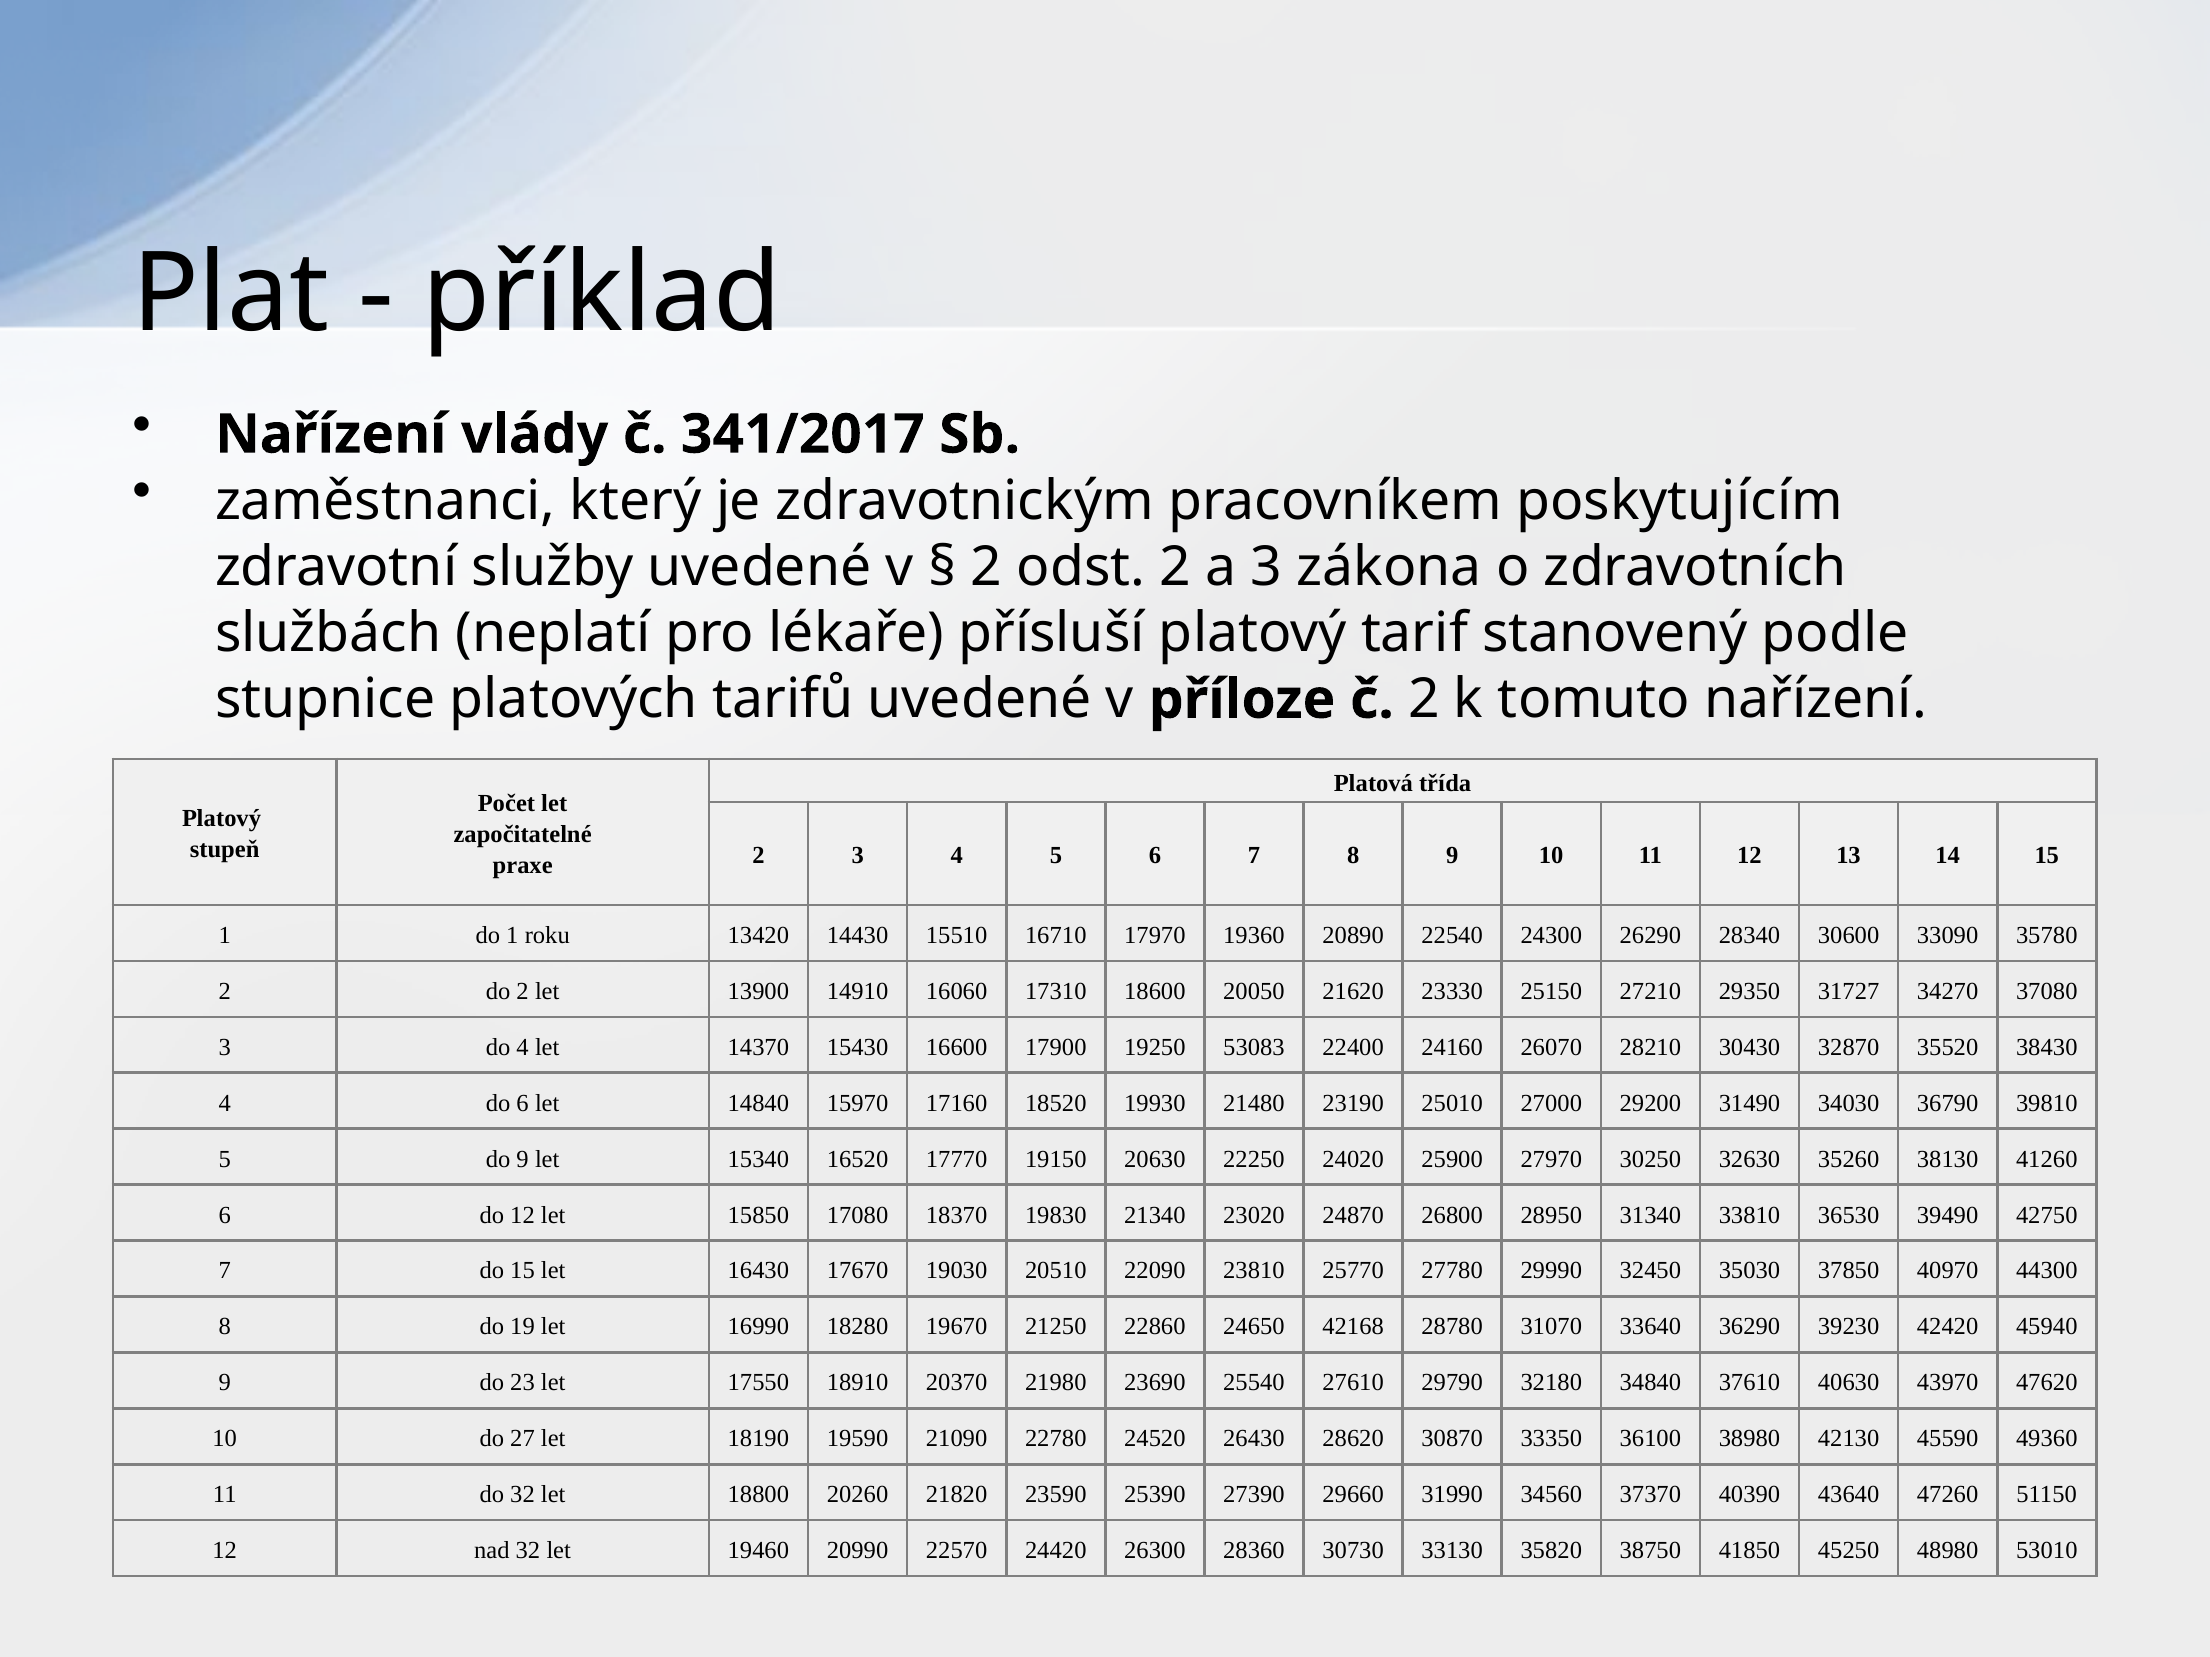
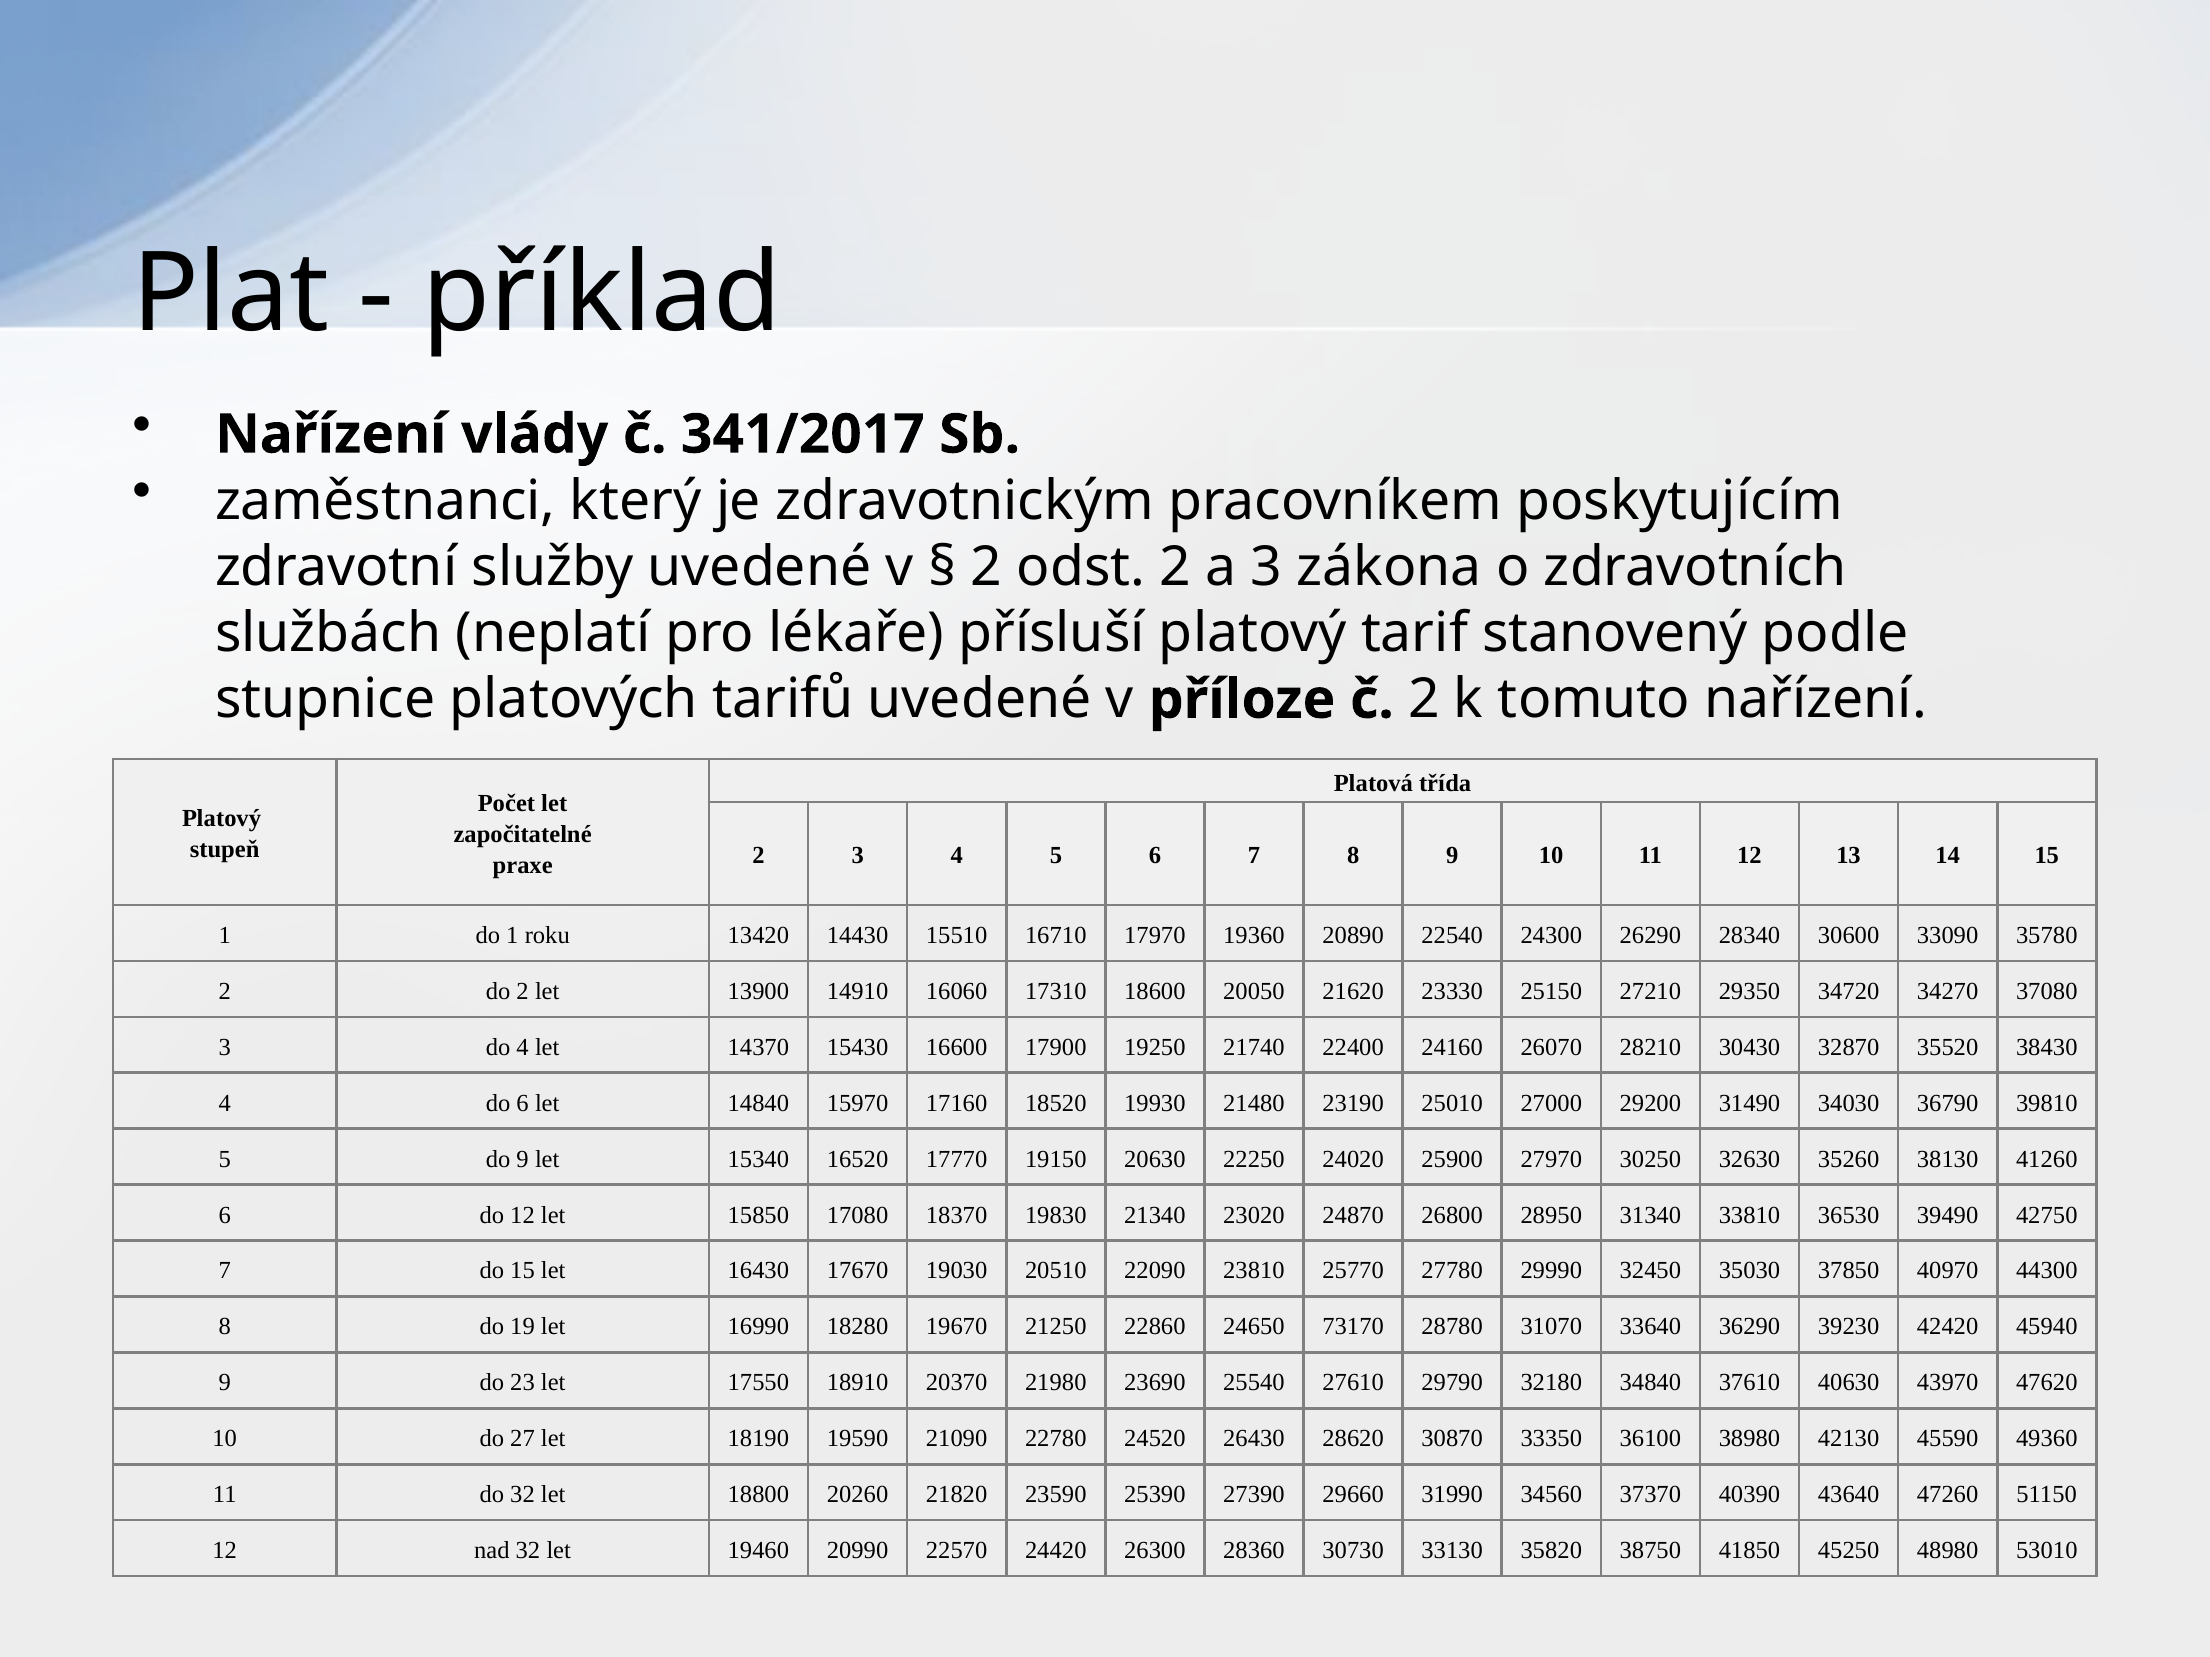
31727: 31727 -> 34720 (1849, 992)
53083: 53083 -> 21740 (1254, 1047)
42168: 42168 -> 73170 (1353, 1327)
